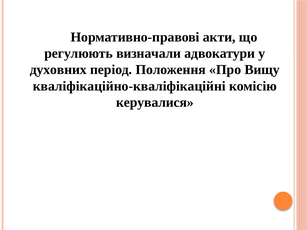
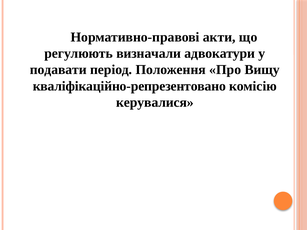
духовних: духовних -> подавати (58, 70)
кваліфікаційно-кваліфікаційні: кваліфікаційно-кваліфікаційні -> кваліфікаційно-репрезентовано (129, 86)
